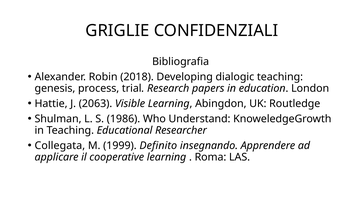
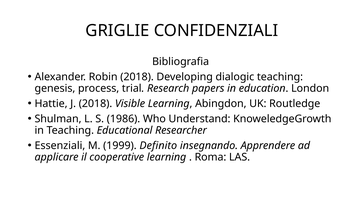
J 2063: 2063 -> 2018 (95, 103)
Collegata: Collegata -> Essenziali (60, 145)
